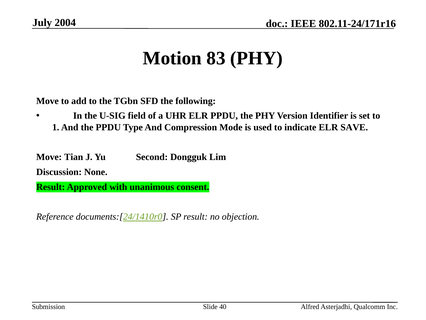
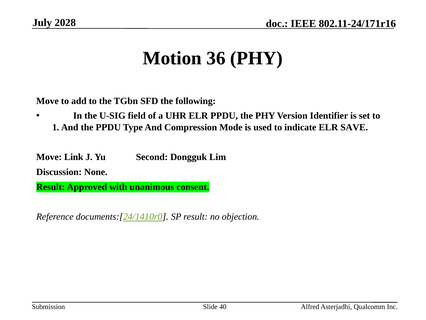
2004: 2004 -> 2028 (65, 23)
83: 83 -> 36 (216, 58)
Tian: Tian -> Link (74, 157)
